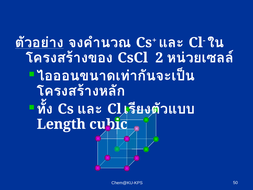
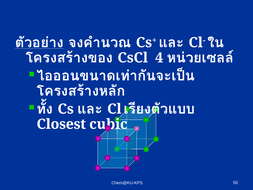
2: 2 -> 4 (159, 58)
Length: Length -> Closest (61, 124)
